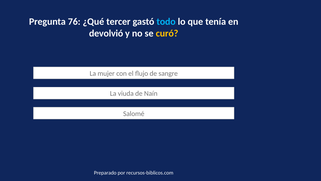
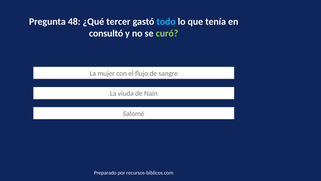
76: 76 -> 48 (74, 22)
devolvió: devolvió -> consultó (106, 33)
curó colour: yellow -> light green (167, 33)
